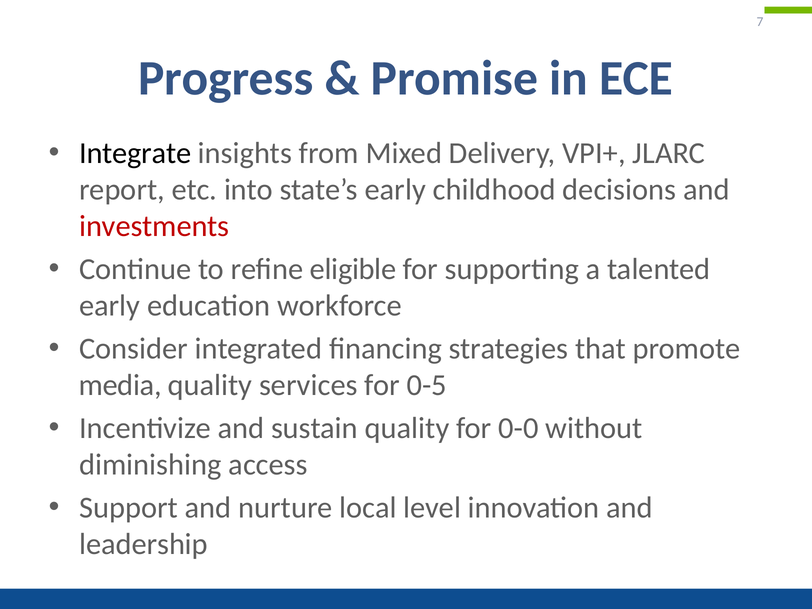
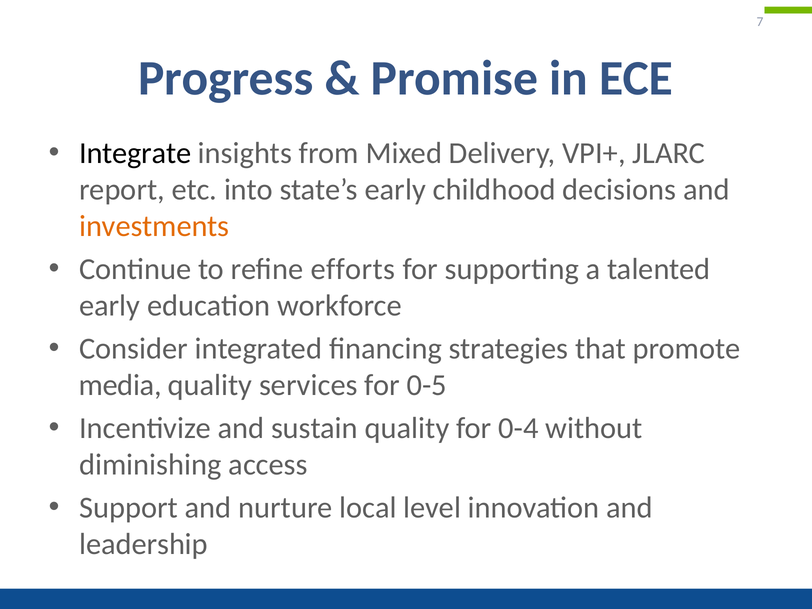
investments colour: red -> orange (154, 226)
eligible: eligible -> efforts (353, 269)
0-0: 0-0 -> 0-4 (518, 428)
